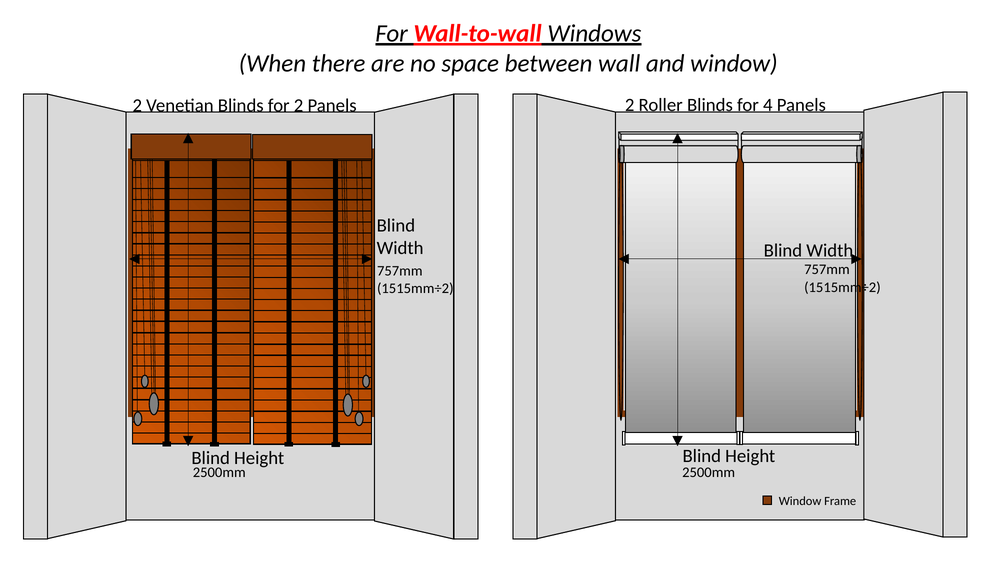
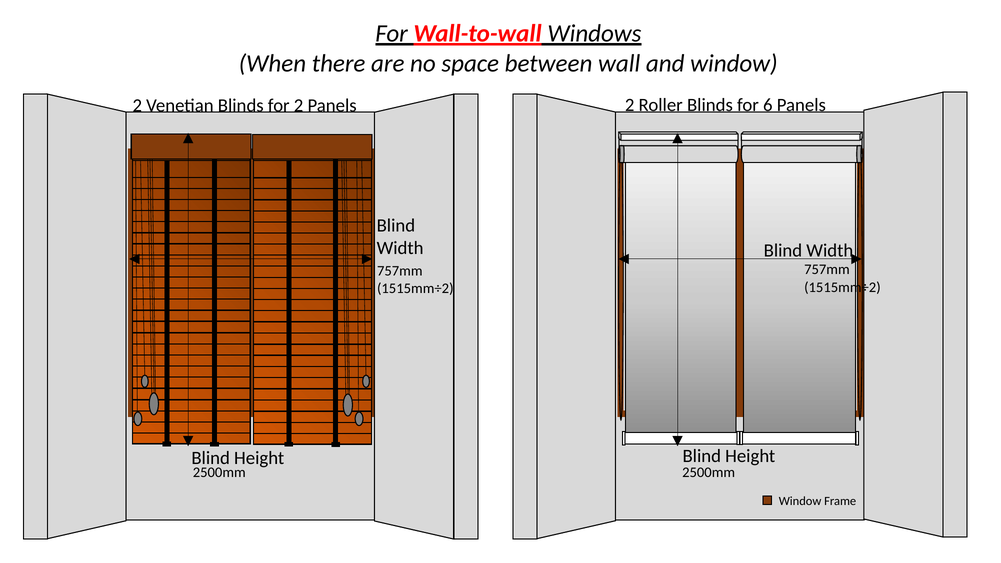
4: 4 -> 6 (768, 105)
